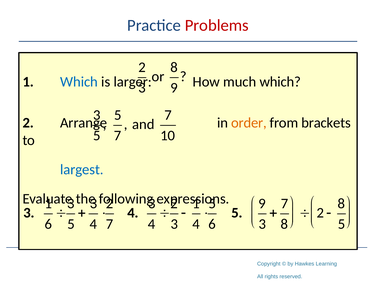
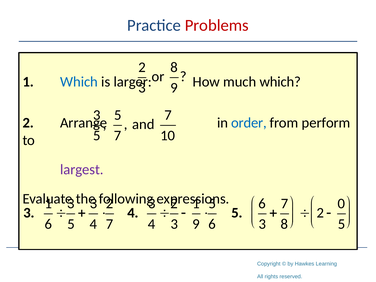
order colour: orange -> blue (249, 123)
brackets: brackets -> perform (326, 123)
largest colour: blue -> purple (82, 170)
9: 9 -> 6 (262, 203)
8: 8 -> 0 (341, 203)
4: 4 -> 9 (196, 224)
